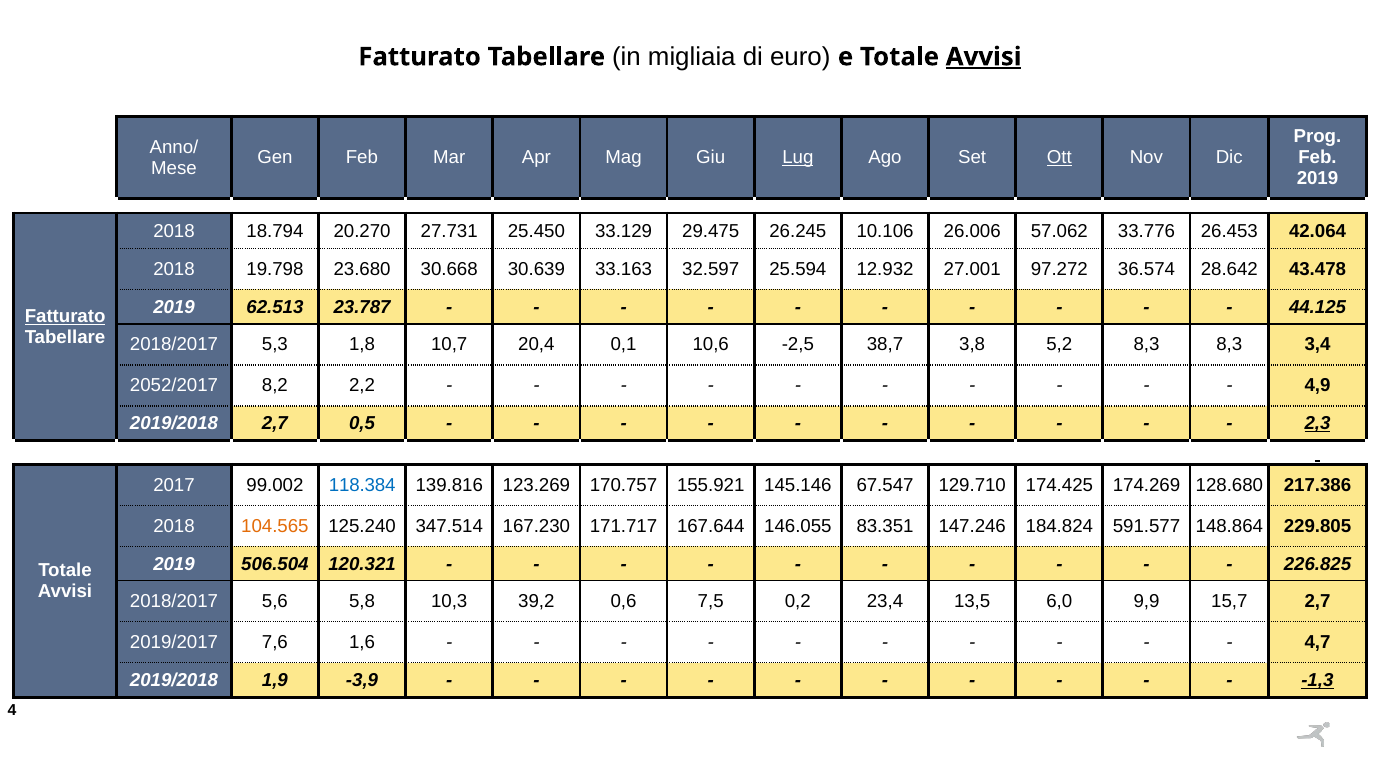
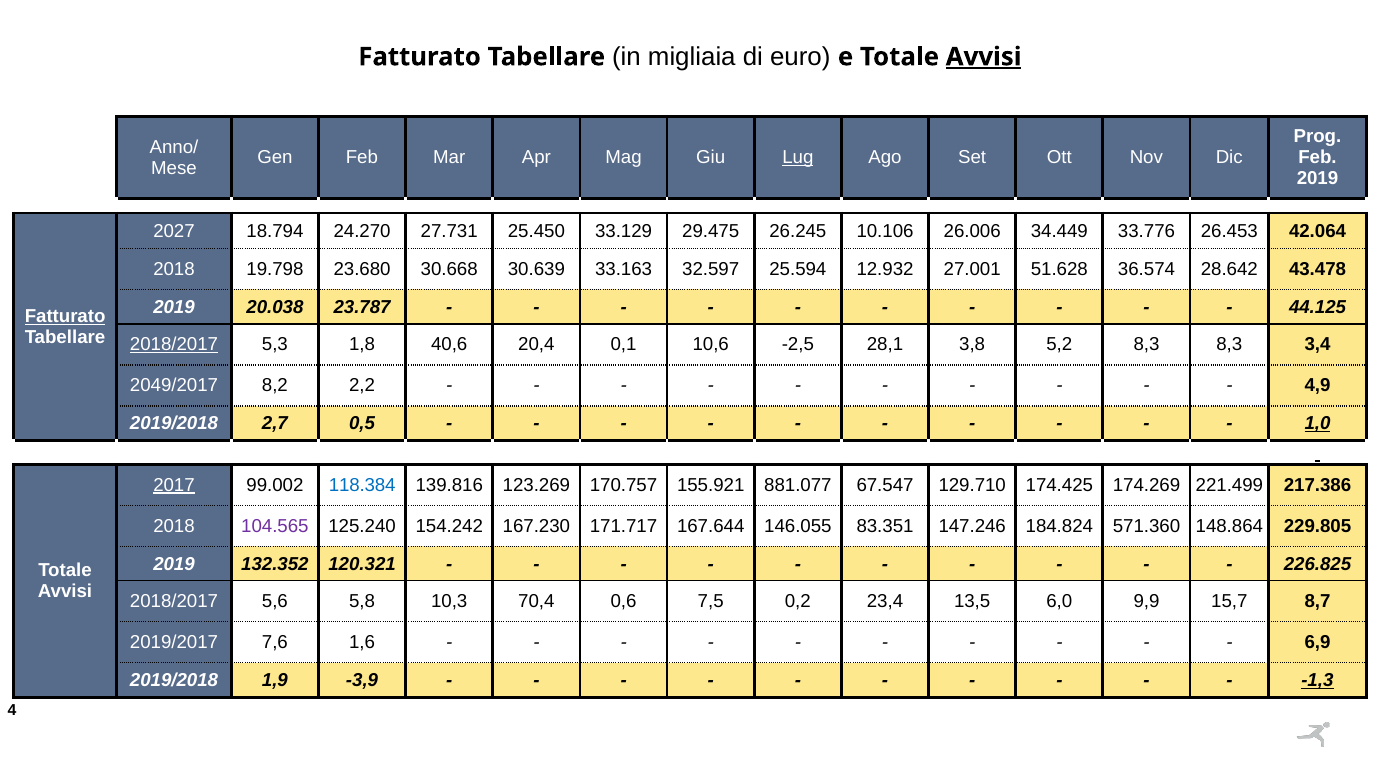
Ott underline: present -> none (1059, 158)
2018: 2018 -> 2027 (174, 231)
20.270: 20.270 -> 24.270 (362, 231)
57.062: 57.062 -> 34.449 (1059, 231)
97.272: 97.272 -> 51.628 (1059, 269)
62.513: 62.513 -> 20.038 (275, 307)
2018/2017 underline: none -> present (174, 345)
10,7: 10,7 -> 40,6 (449, 345)
38,7: 38,7 -> 28,1 (885, 345)
2052/2017: 2052/2017 -> 2049/2017 (174, 386)
2,3: 2,3 -> 1,0 (1318, 424)
2017 underline: none -> present (174, 485)
145.146: 145.146 -> 881.077 (798, 485)
128.680: 128.680 -> 221.499 (1229, 485)
104.565 colour: orange -> purple (275, 526)
347.514: 347.514 -> 154.242 (449, 526)
591.577: 591.577 -> 571.360 (1147, 526)
506.504: 506.504 -> 132.352 (275, 564)
39,2: 39,2 -> 70,4 (536, 602)
15,7 2,7: 2,7 -> 8,7 (1318, 602)
4,7: 4,7 -> 6,9 (1318, 643)
